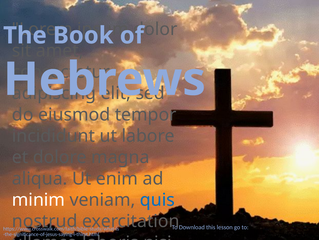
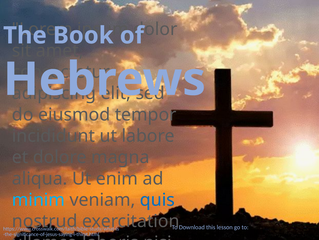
minim colour: white -> light blue (38, 199)
